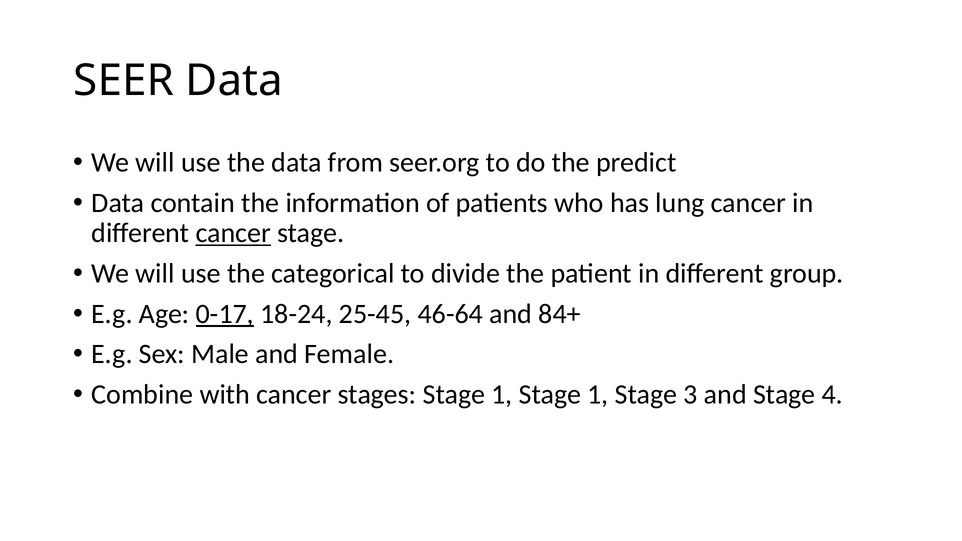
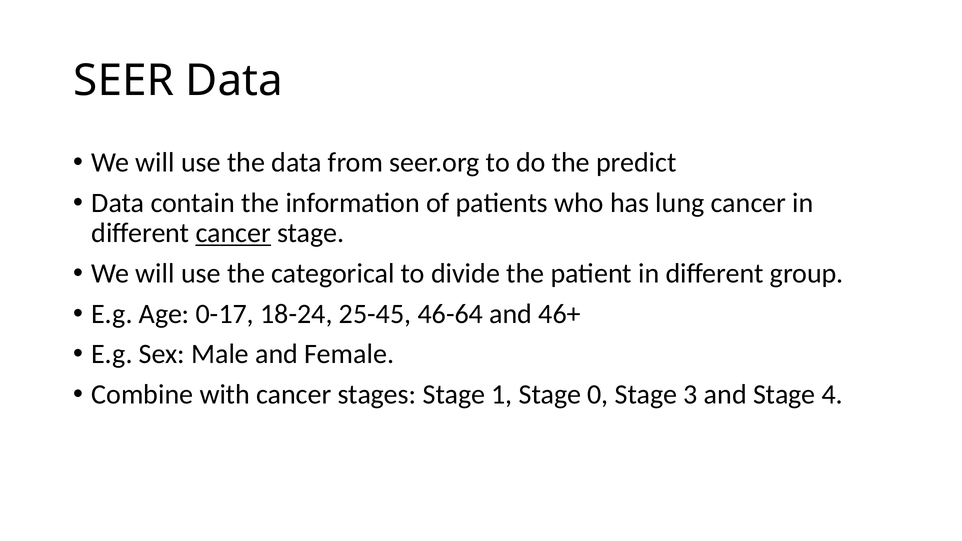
0-17 underline: present -> none (225, 314)
84+: 84+ -> 46+ (560, 314)
1 Stage 1: 1 -> 0 (598, 395)
